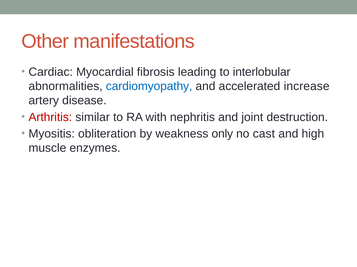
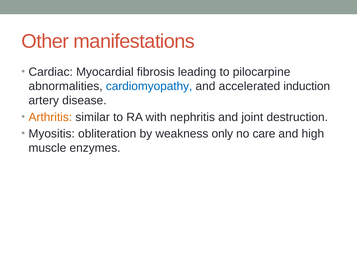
interlobular: interlobular -> pilocarpine (262, 72)
increase: increase -> induction (307, 87)
Arthritis colour: red -> orange (50, 117)
cast: cast -> care (264, 134)
